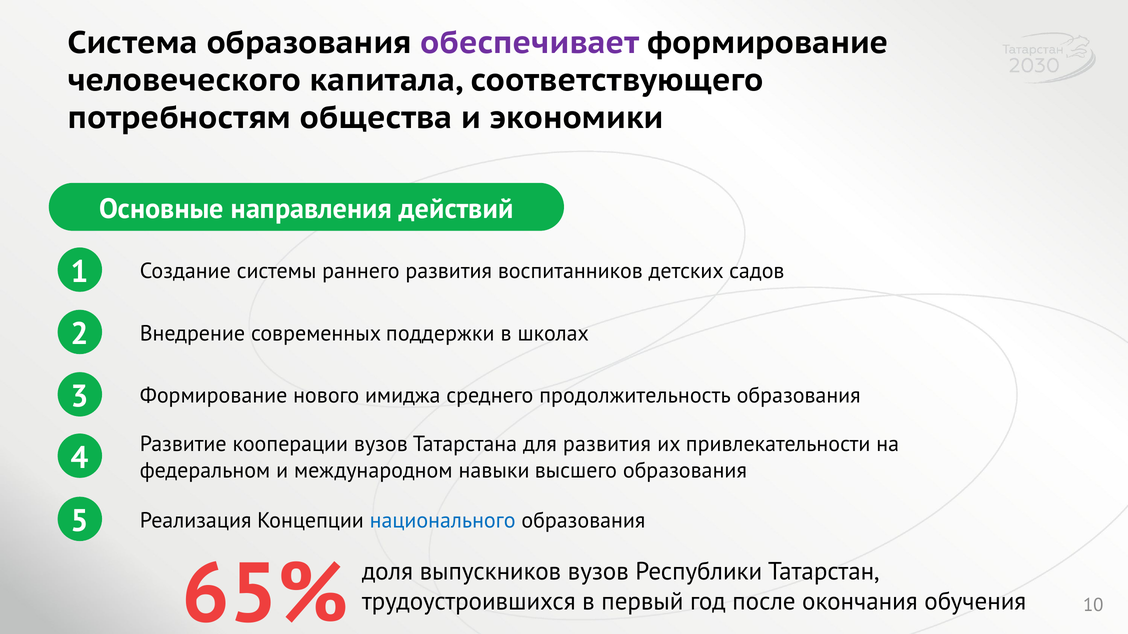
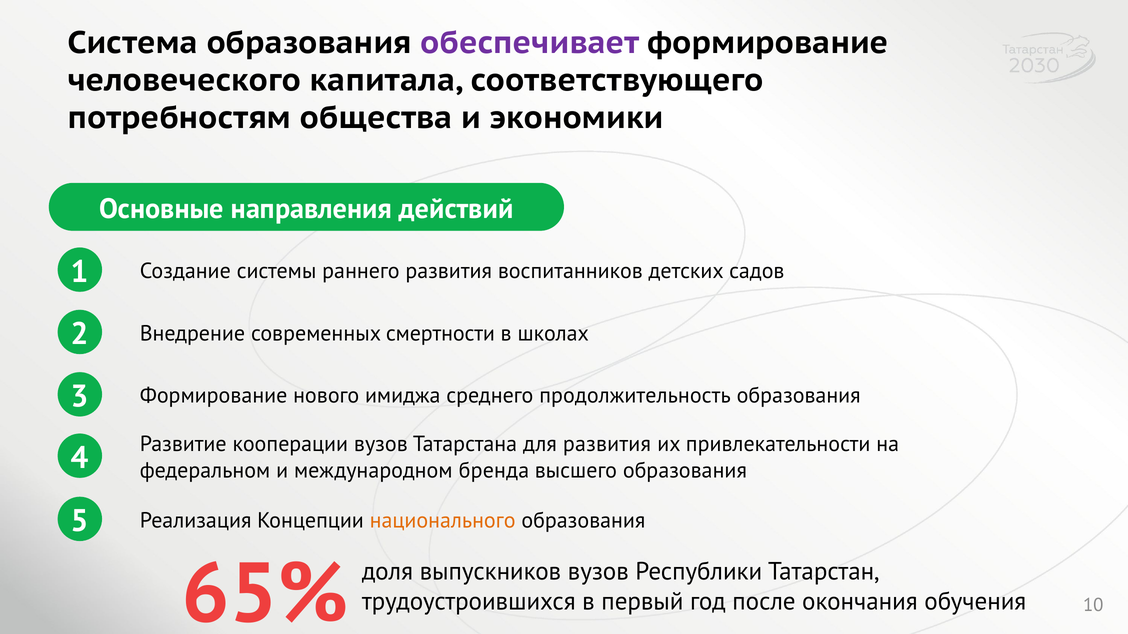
поддержки: поддержки -> смертности (440, 334)
навыки: навыки -> бренда (494, 471)
национального colour: blue -> orange (443, 521)
